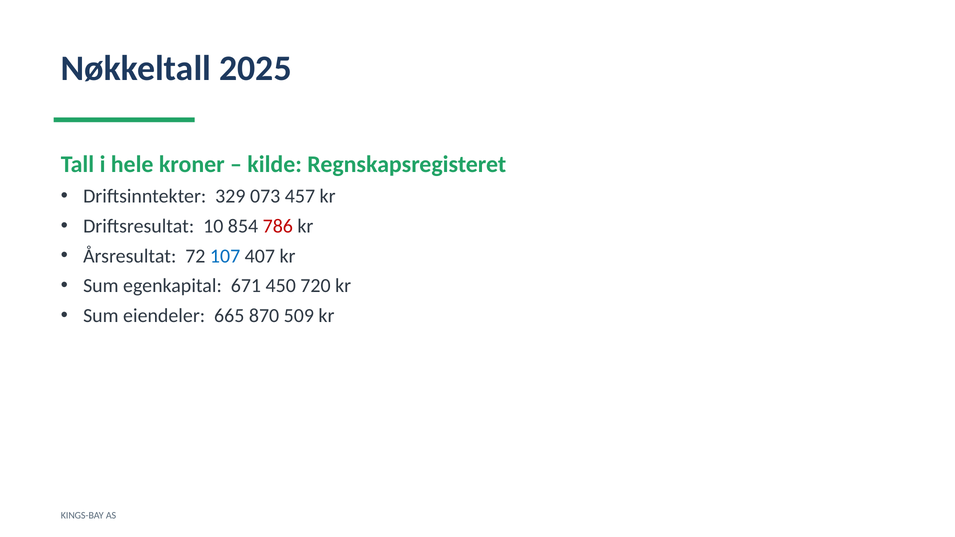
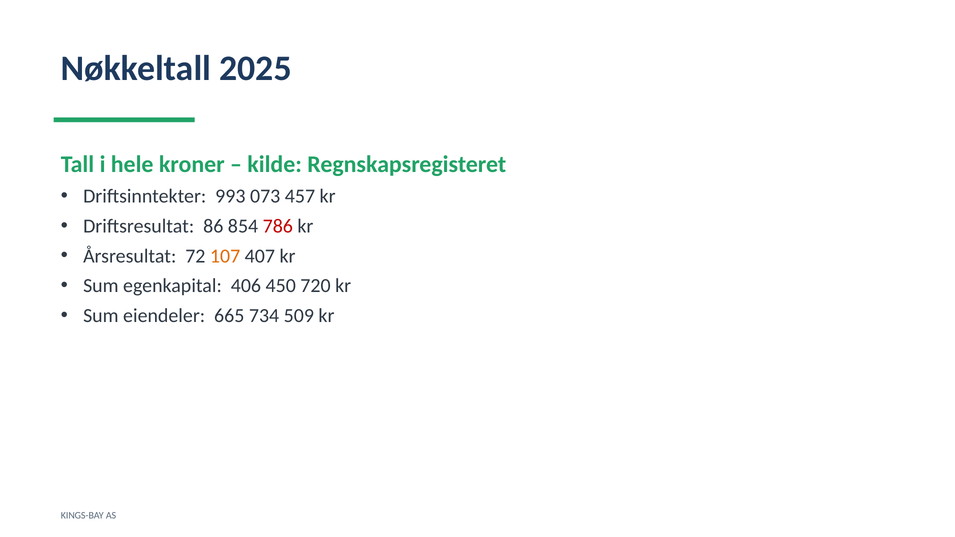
329: 329 -> 993 (230, 196)
10: 10 -> 86 (213, 226)
107 colour: blue -> orange (225, 256)
671: 671 -> 406 (246, 286)
870: 870 -> 734 (264, 316)
